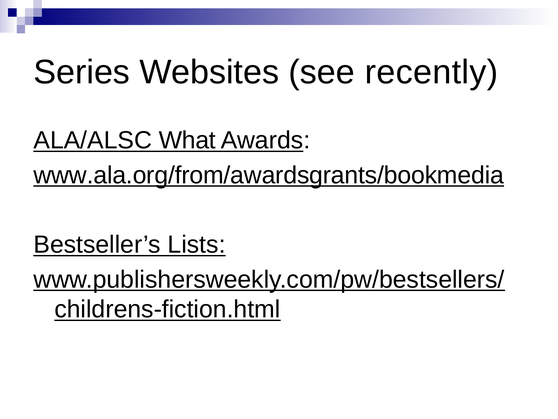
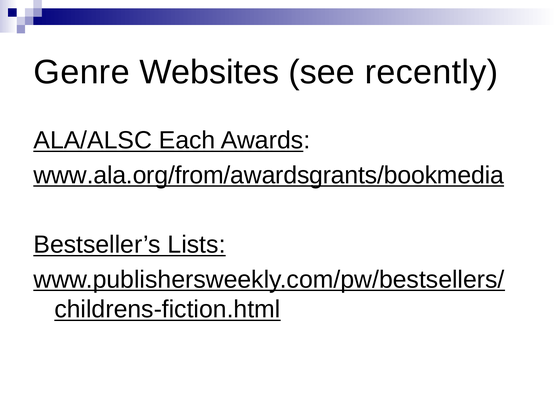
Series: Series -> Genre (82, 72)
What: What -> Each (187, 140)
